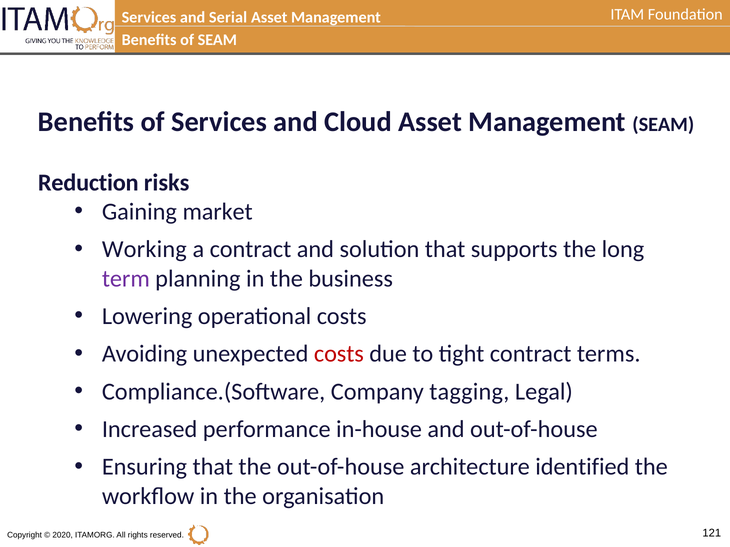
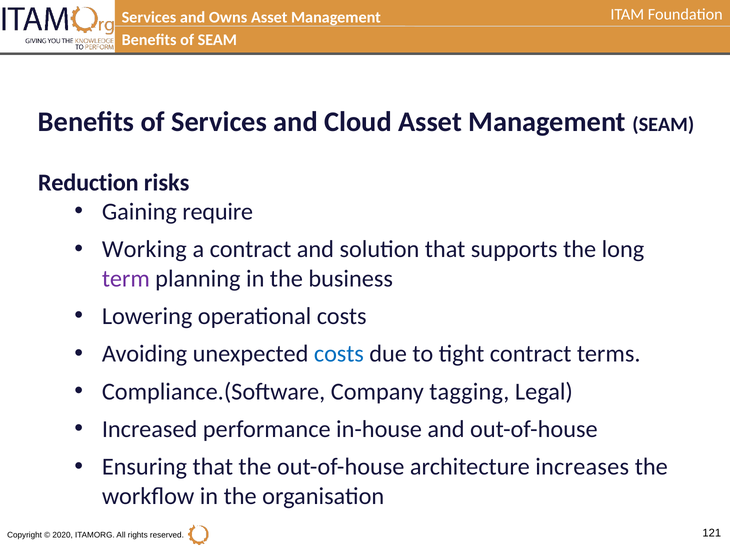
Serial: Serial -> Owns (228, 17)
market: market -> require (218, 212)
costs colour: red -> blue (339, 354)
identified: identified -> increases (582, 467)
